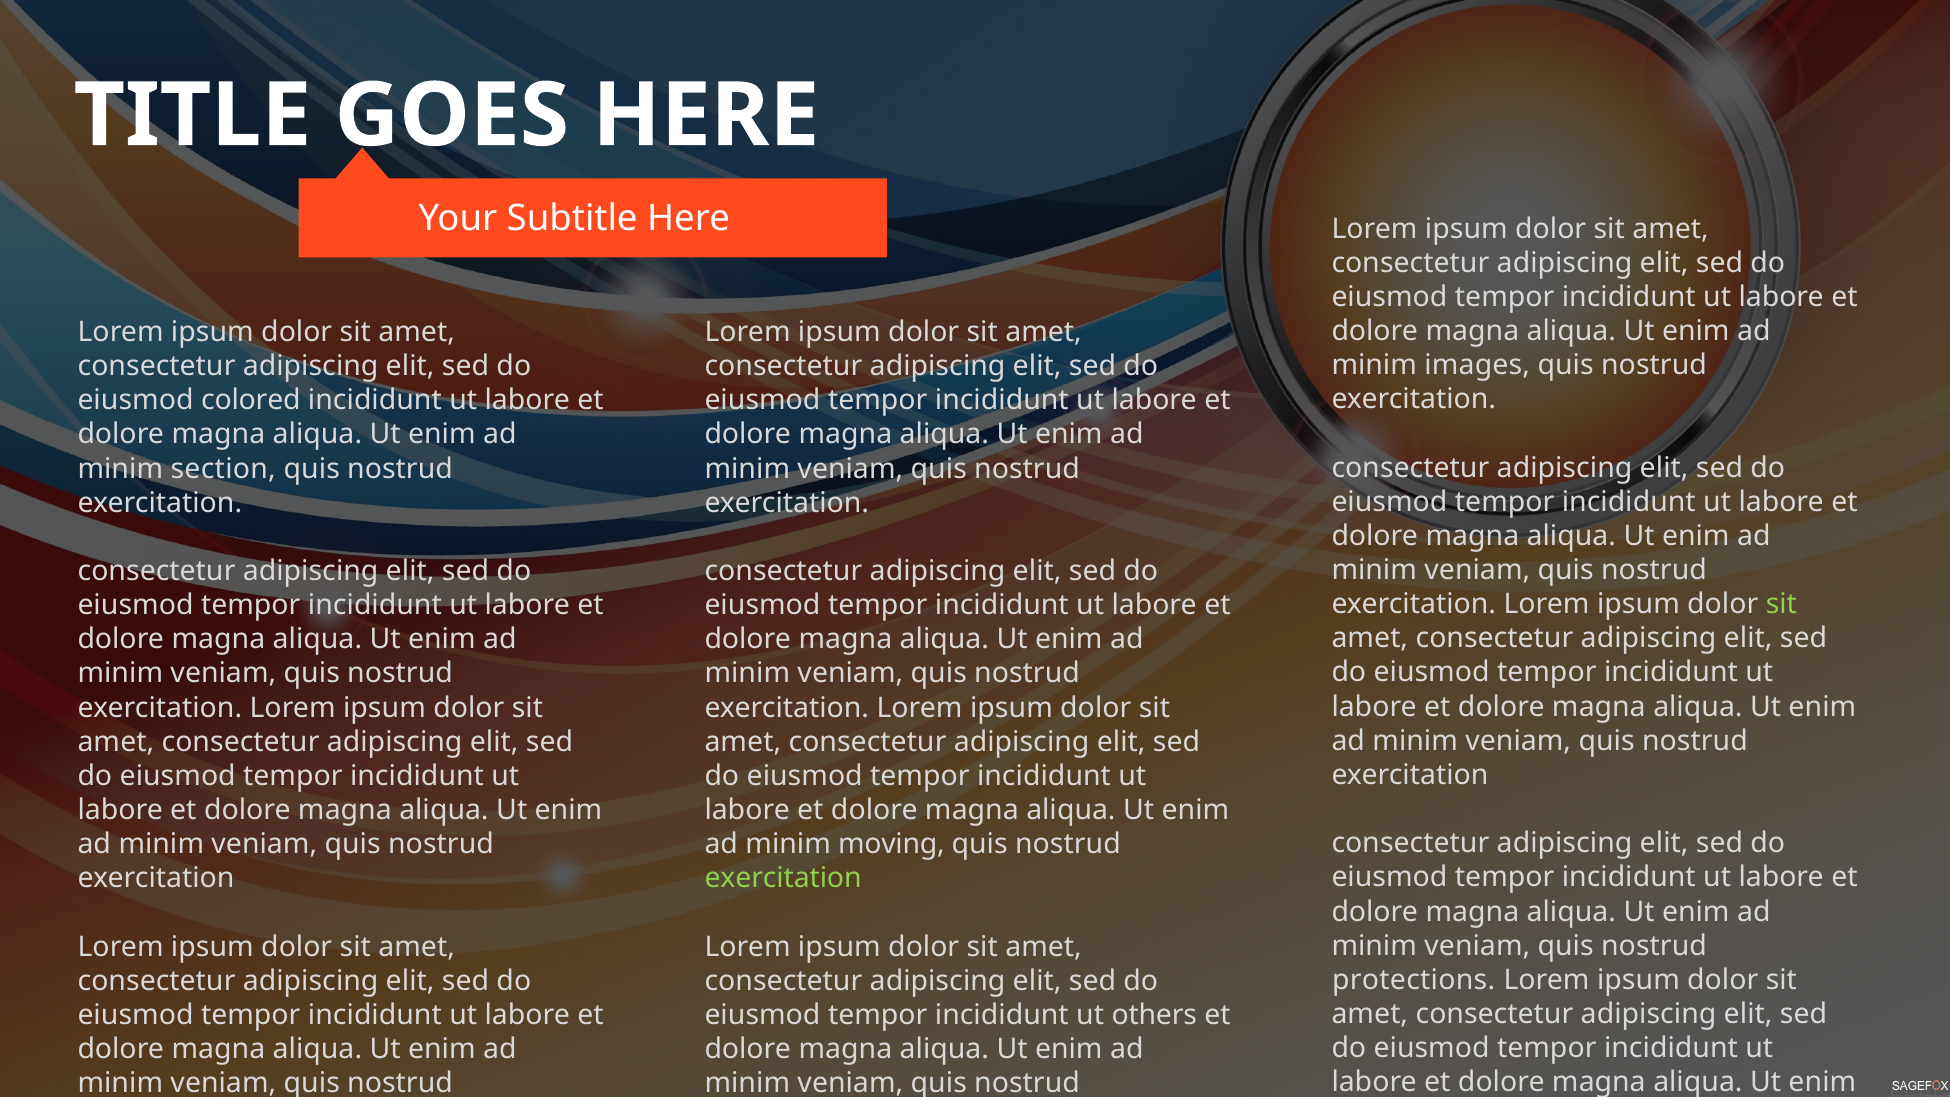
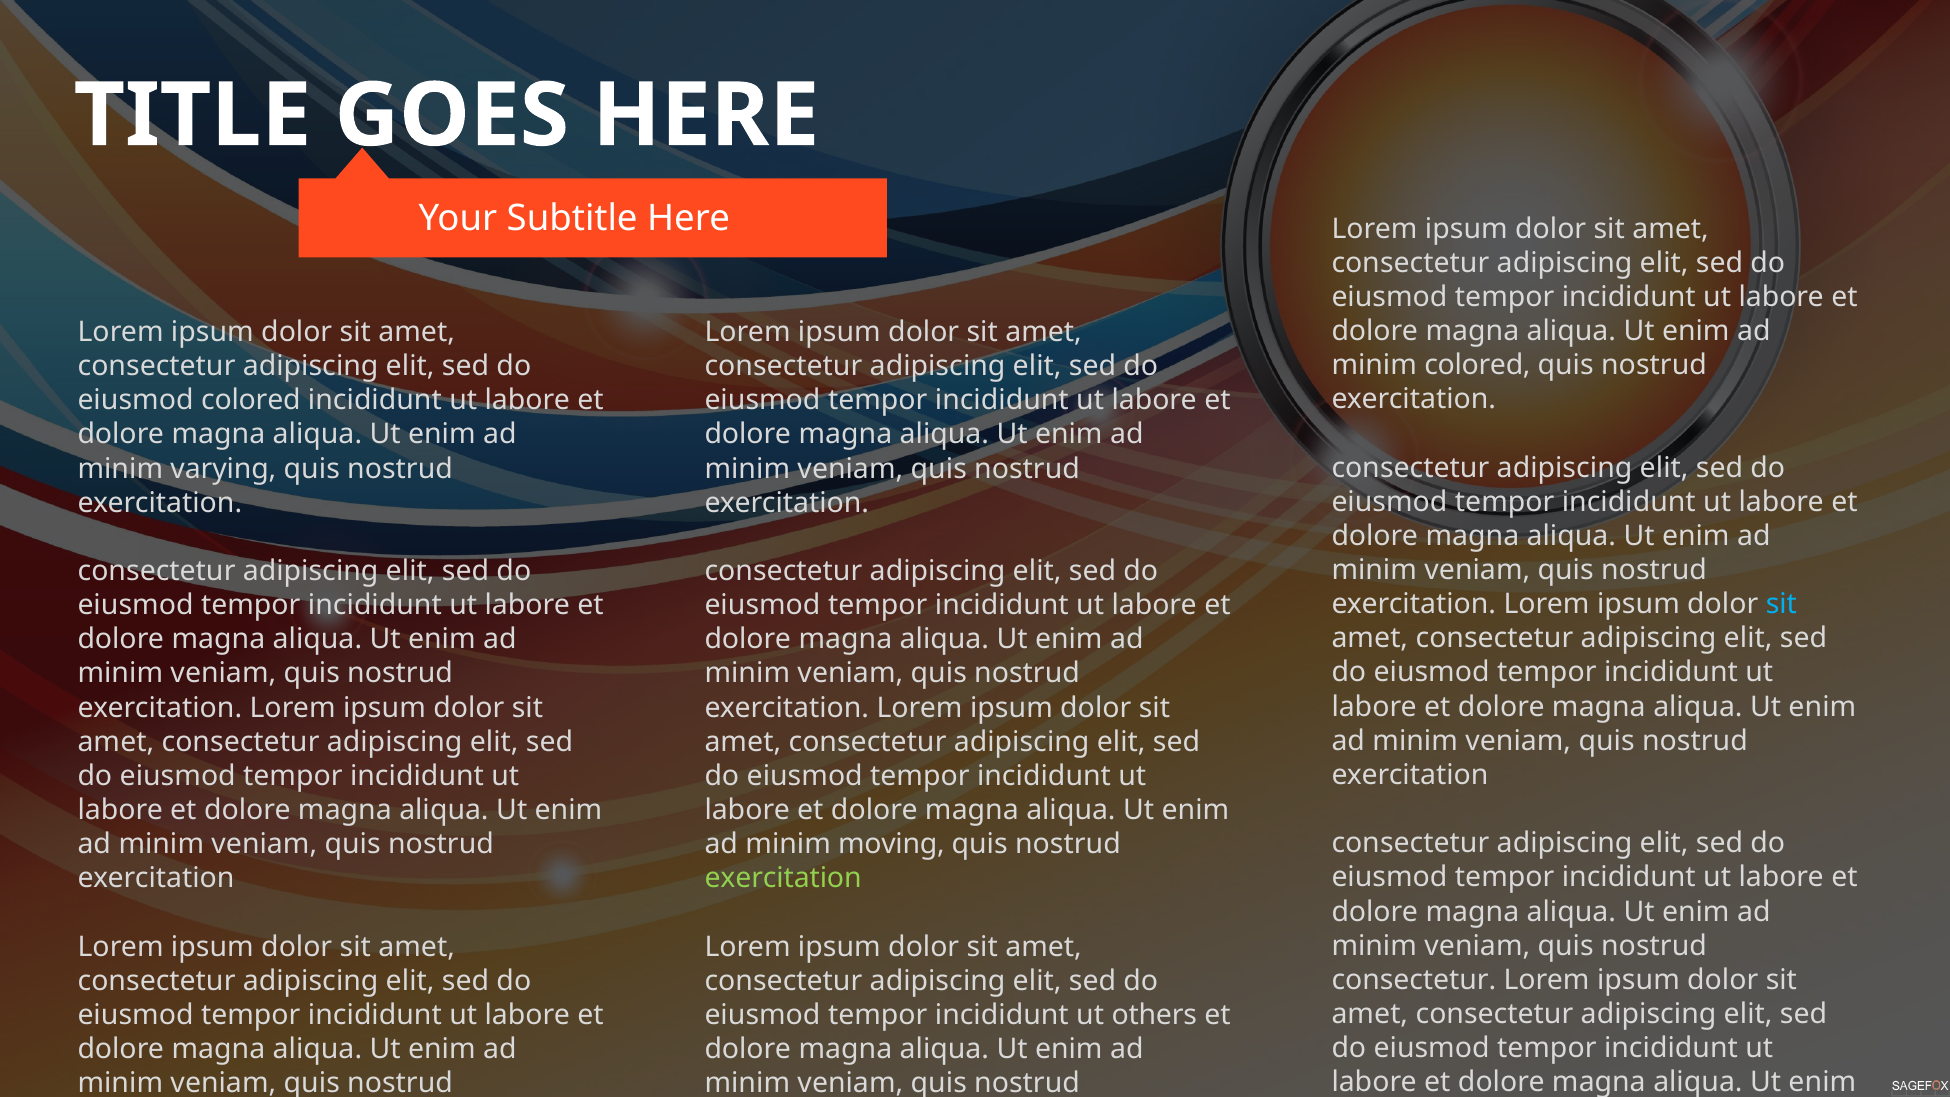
minim images: images -> colored (1477, 365)
section: section -> varying (223, 469)
sit colour: light green -> light blue (1781, 604)
protections: protections -> consectetur (1414, 980)
